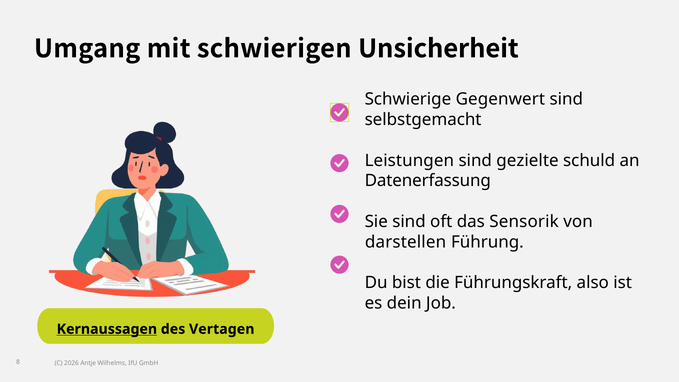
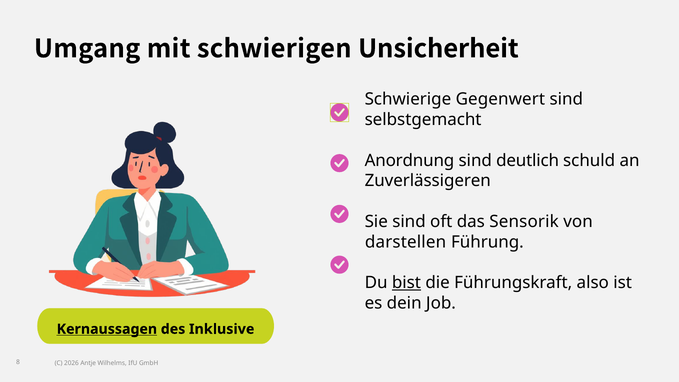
Leistungen: Leistungen -> Anordnung (409, 160)
gezielte: gezielte -> deutlich (528, 160)
Datenerfassung: Datenerfassung -> Zuverlässigeren (428, 181)
bist underline: none -> present (406, 283)
Vertagen: Vertagen -> Inklusive (222, 329)
